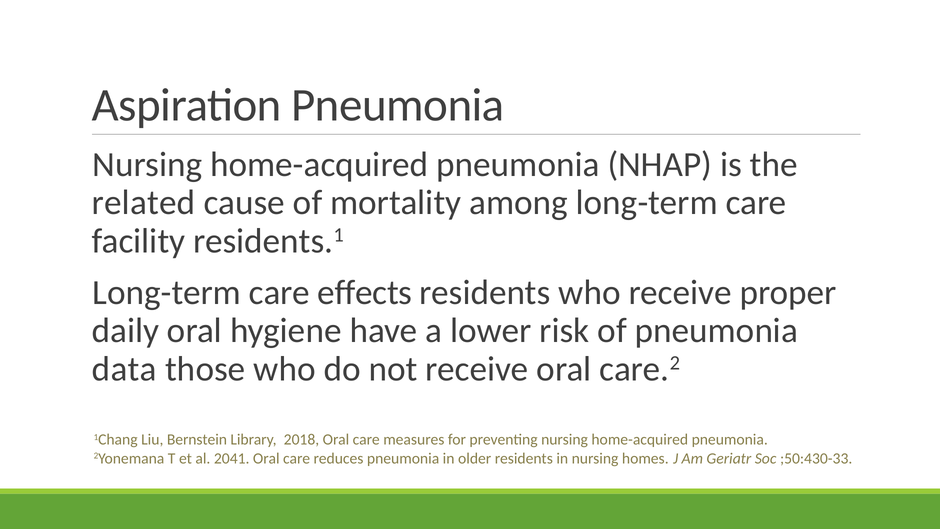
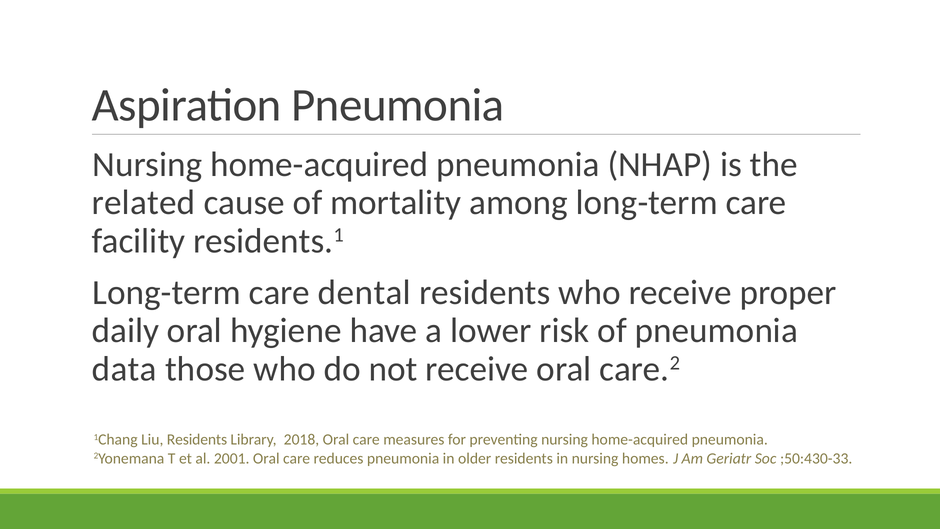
effects: effects -> dental (364, 293)
Liu Bernstein: Bernstein -> Residents (197, 439)
2041: 2041 -> 2001 (232, 458)
